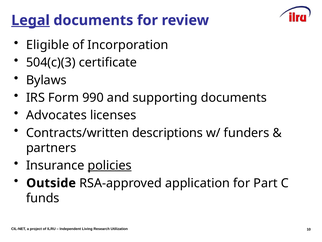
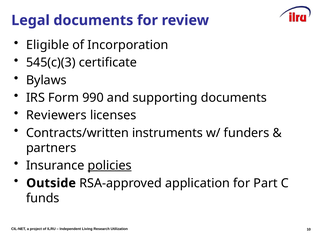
Legal underline: present -> none (30, 20)
504(c)(3: 504(c)(3 -> 545(c)(3 (51, 62)
Advocates: Advocates -> Reviewers (56, 115)
descriptions: descriptions -> instruments (167, 133)
